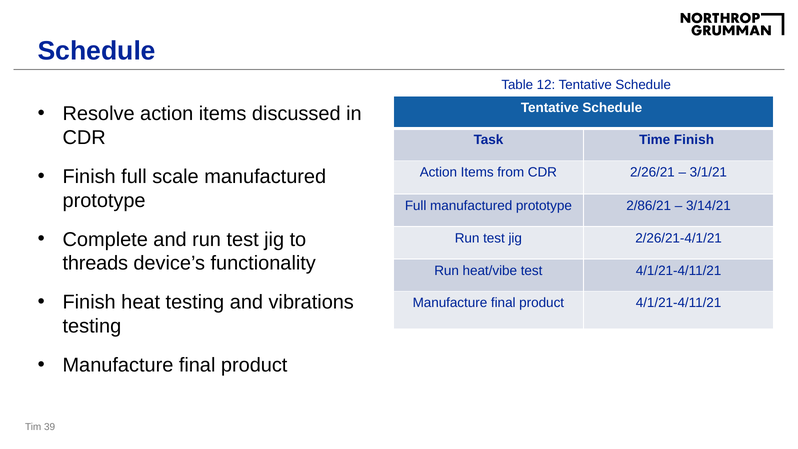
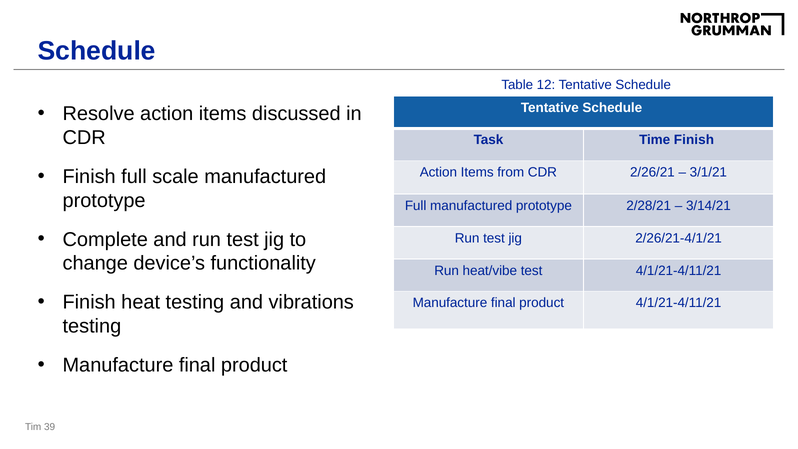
2/86/21: 2/86/21 -> 2/28/21 (649, 206)
threads: threads -> change (95, 263)
